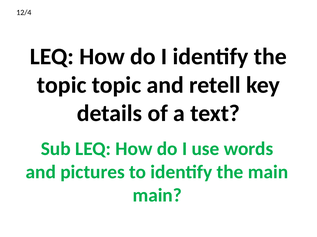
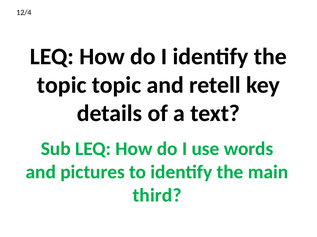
main: main -> third (157, 196)
